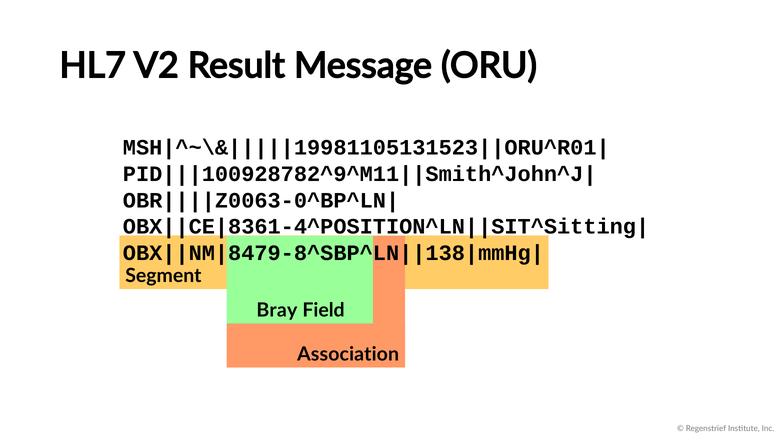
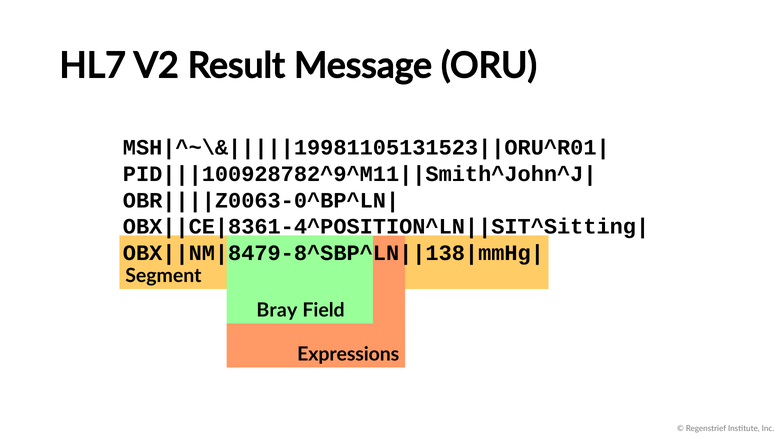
Association: Association -> Expressions (348, 354)
